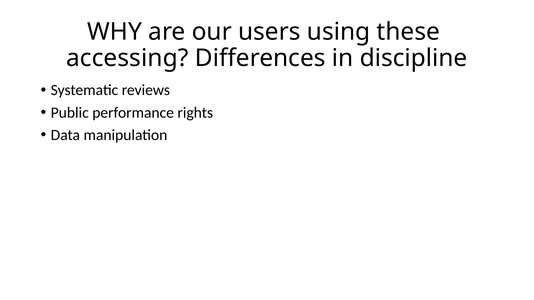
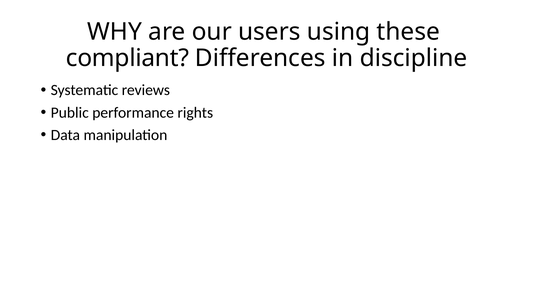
accessing: accessing -> compliant (127, 58)
